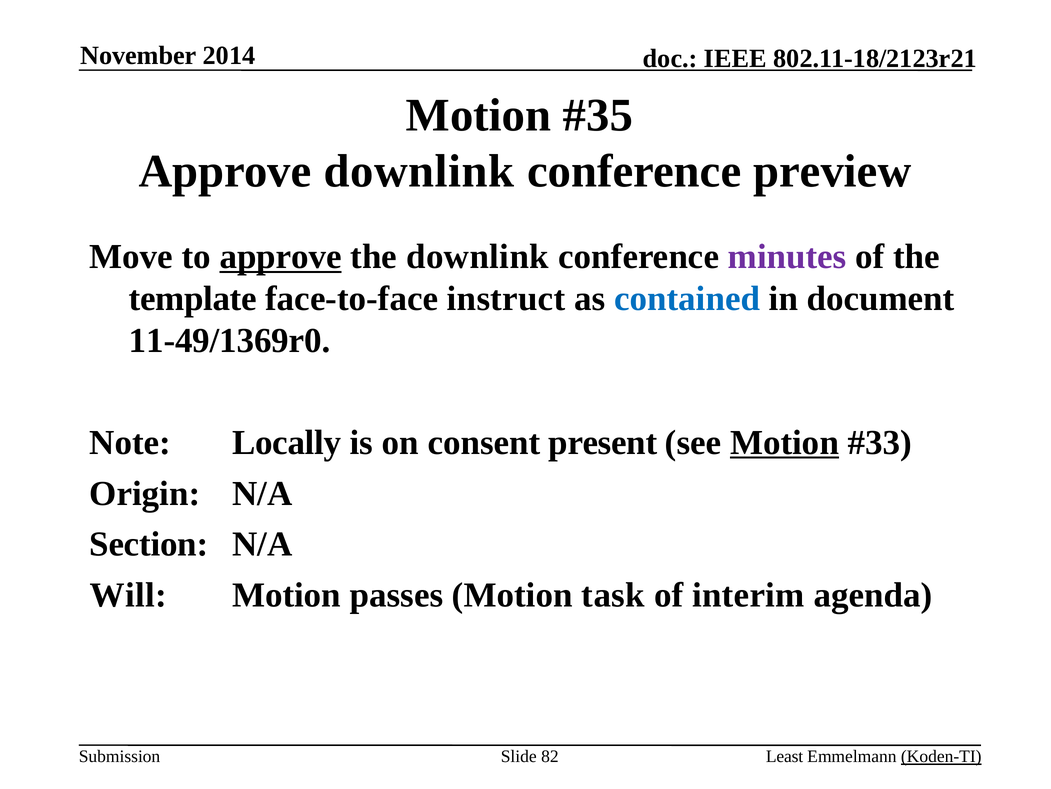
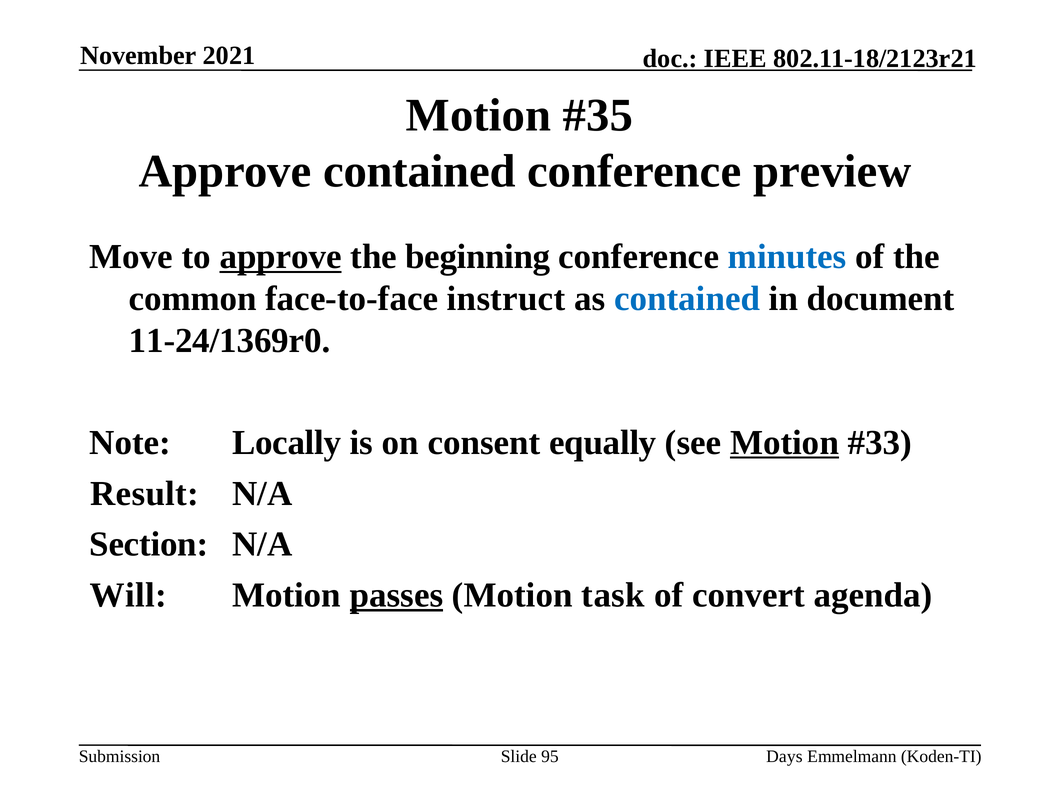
2014: 2014 -> 2021 (229, 56)
Approve downlink: downlink -> contained (419, 171)
the downlink: downlink -> beginning (478, 256)
minutes colour: purple -> blue (787, 256)
template: template -> common (193, 299)
11-49/1369r0: 11-49/1369r0 -> 11-24/1369r0 (230, 341)
present: present -> equally (603, 442)
Origin: Origin -> Result (145, 493)
passes underline: none -> present (396, 595)
interim: interim -> convert (749, 595)
82: 82 -> 95 (550, 756)
Least: Least -> Days (784, 756)
Koden-TI underline: present -> none (941, 756)
